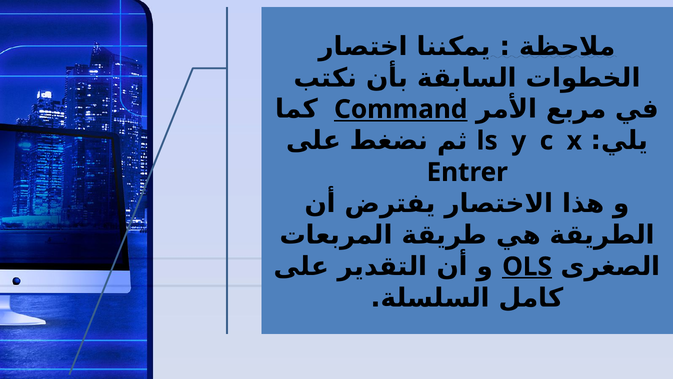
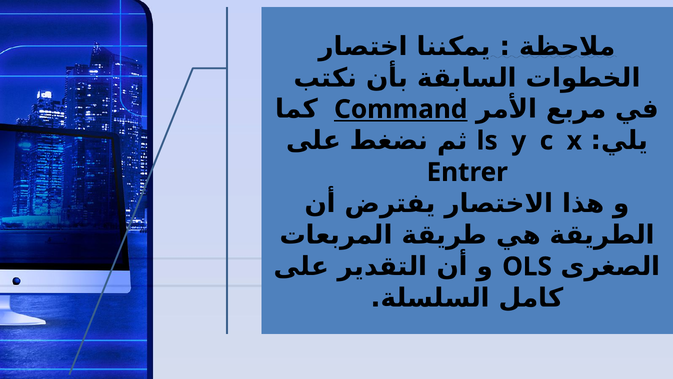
OLS underline: present -> none (527, 266)
